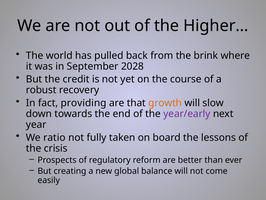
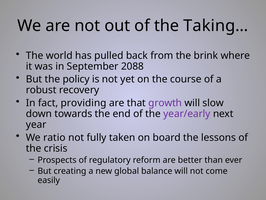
Higher…: Higher… -> Taking… (216, 26)
2028: 2028 -> 2088 (132, 66)
credit: credit -> policy (76, 79)
growth colour: orange -> purple (165, 103)
